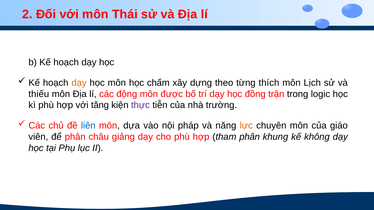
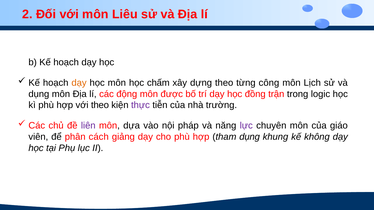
Thái: Thái -> Liêu (125, 14)
thích: thích -> công (269, 83)
thiếu: thiếu -> dụng (39, 94)
với tăng: tăng -> theo (100, 105)
liên colour: blue -> purple (88, 126)
lực colour: orange -> purple (246, 126)
châu: châu -> cách (99, 137)
tham phân: phân -> dụng (250, 137)
